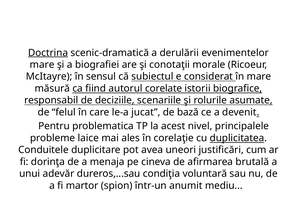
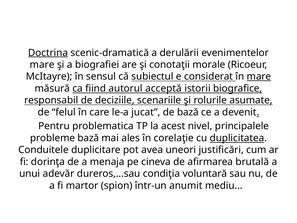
mare underline: none -> present (259, 76)
corelate: corelate -> acceptă (163, 88)
probleme laice: laice -> bază (88, 138)
